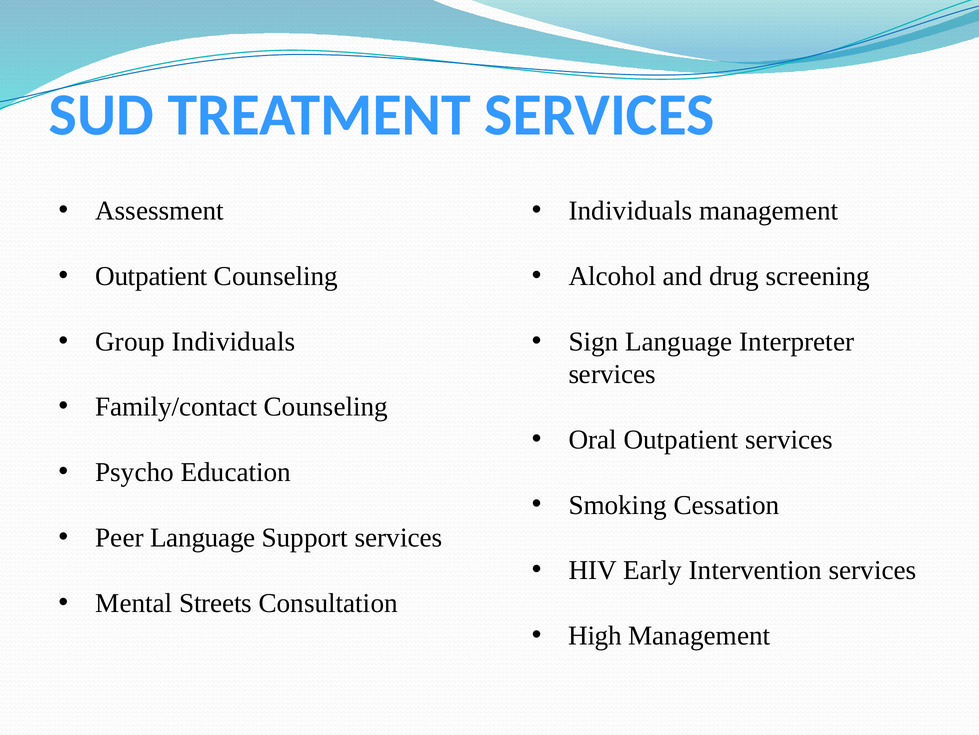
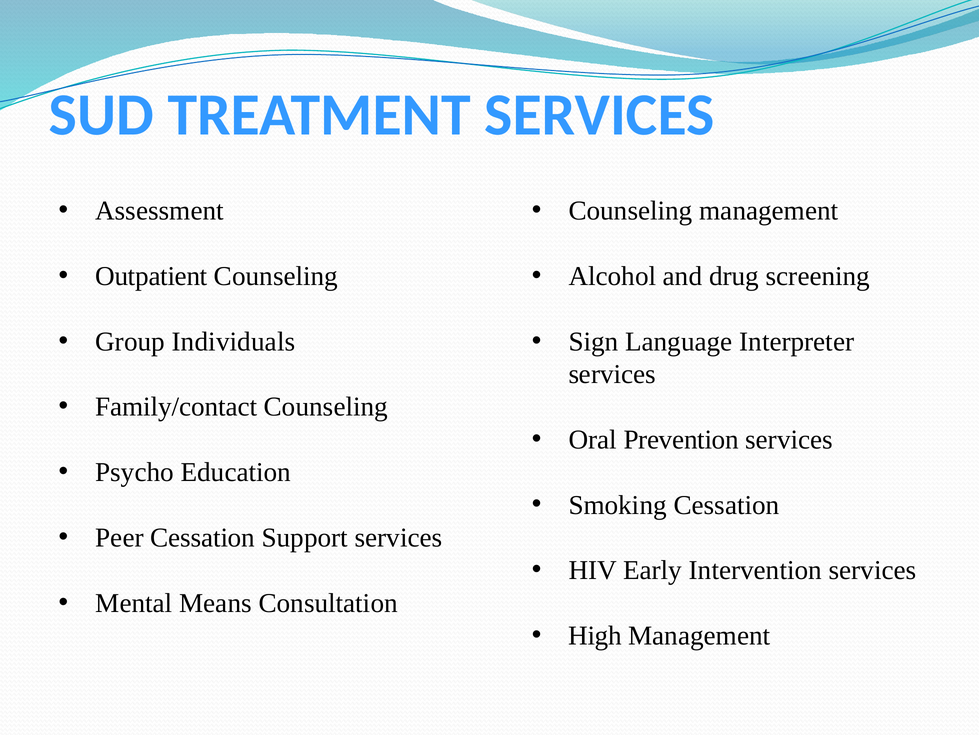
Individuals: Individuals -> Counseling (631, 211)
Oral Outpatient: Outpatient -> Prevention (681, 439)
Peer Language: Language -> Cessation (203, 537)
Streets: Streets -> Means (215, 602)
